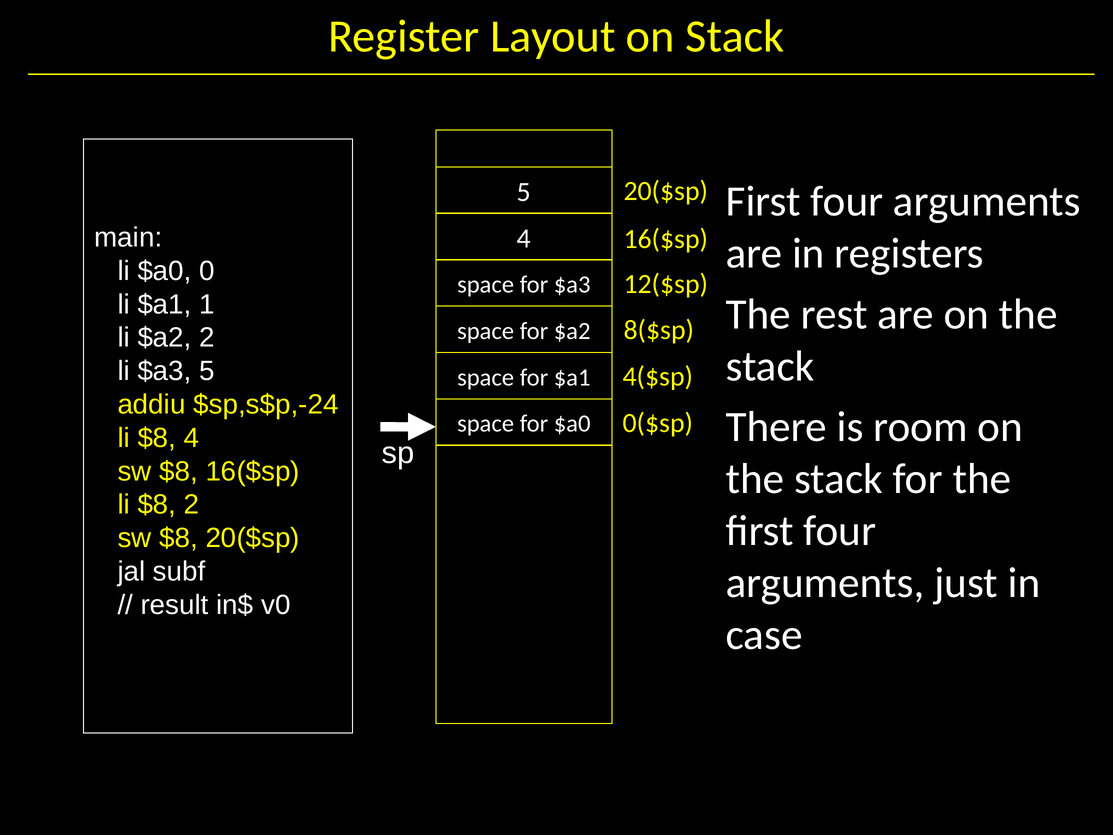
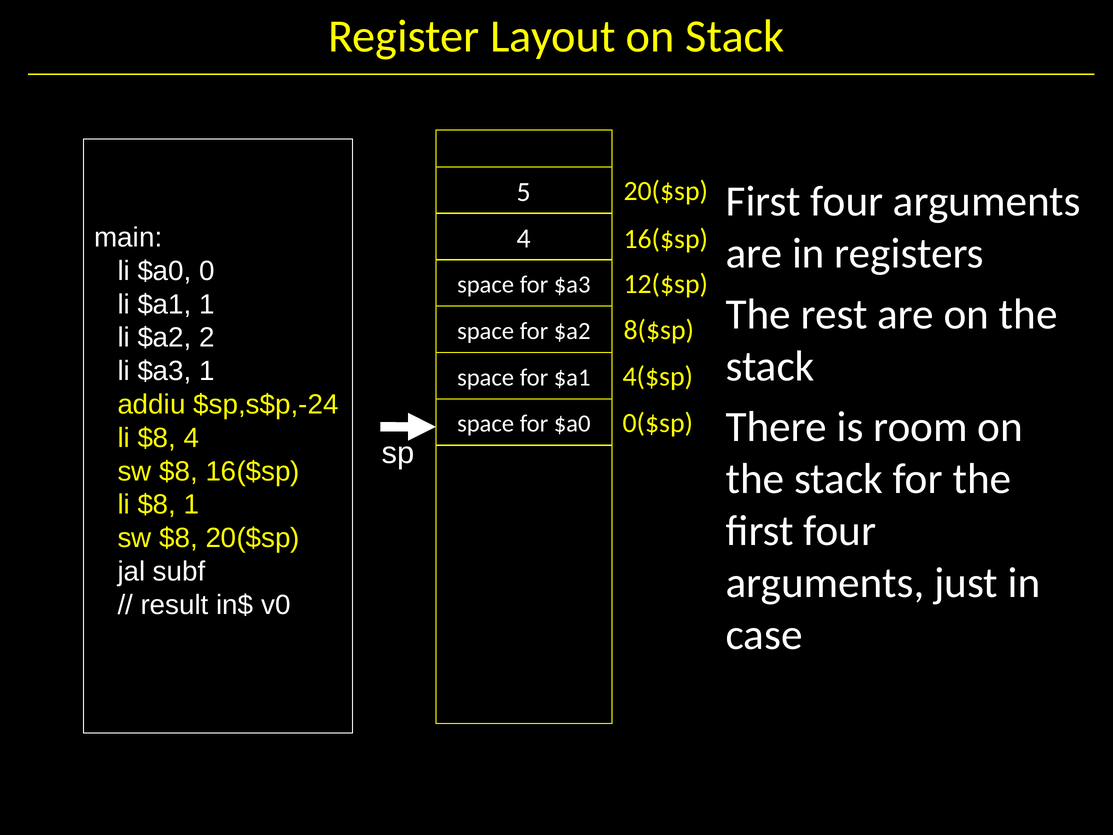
$a3 5: 5 -> 1 (207, 371)
$8 2: 2 -> 1 (192, 505)
